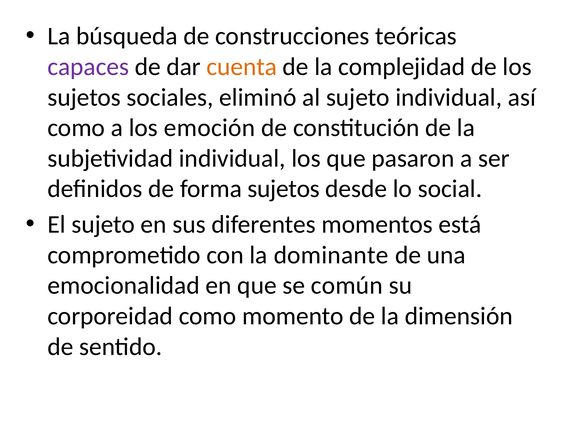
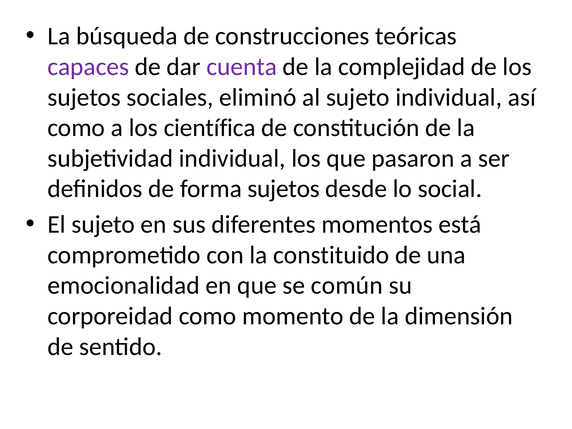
cuenta colour: orange -> purple (242, 67)
emoción: emoción -> científica (210, 128)
dominante: dominante -> constituido (331, 255)
